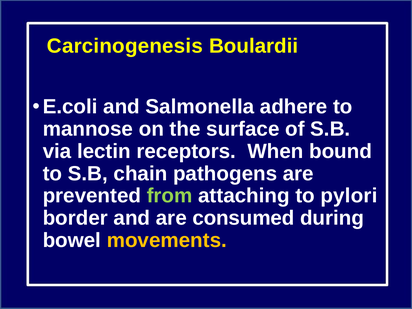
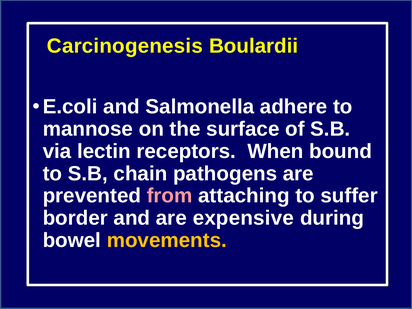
from colour: light green -> pink (170, 196)
pylori: pylori -> suffer (349, 196)
consumed: consumed -> expensive (243, 218)
